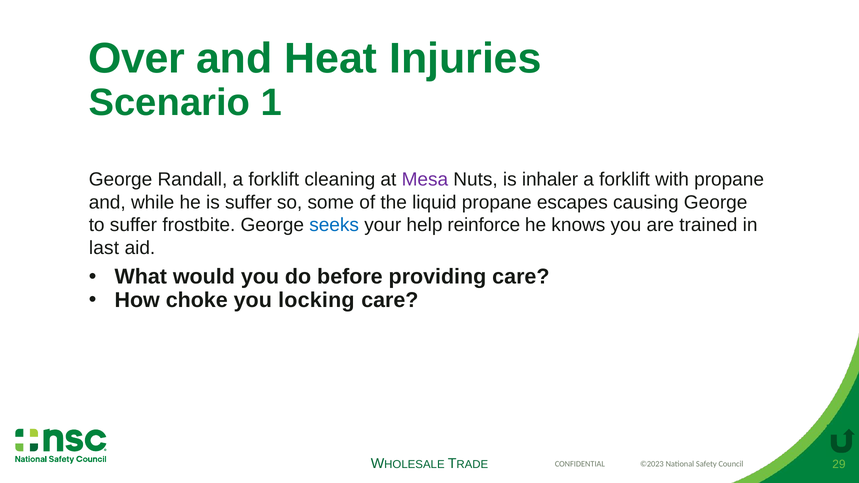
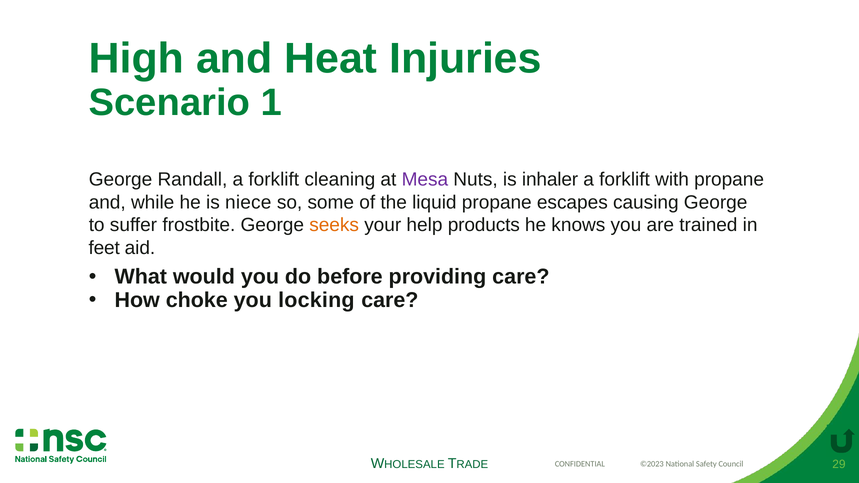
Over: Over -> High (136, 59)
is suffer: suffer -> niece (248, 202)
seeks colour: blue -> orange (334, 225)
reinforce: reinforce -> products (484, 225)
last: last -> feet (104, 248)
